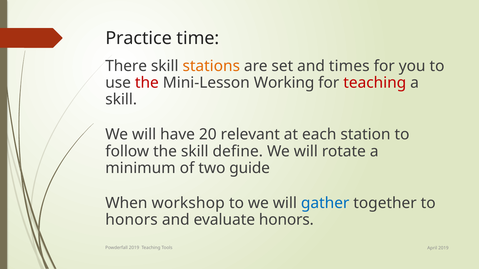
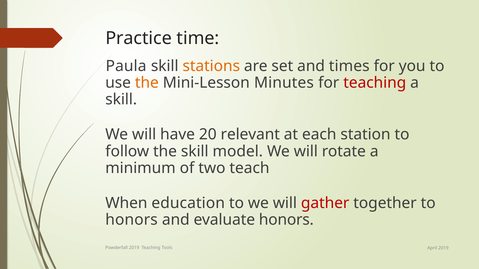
There: There -> Paula (126, 66)
the colour: red -> orange (147, 83)
Working: Working -> Minutes (284, 83)
define: define -> model (238, 151)
guide: guide -> teach (250, 168)
workshop: workshop -> education (188, 203)
gather colour: blue -> red (325, 203)
